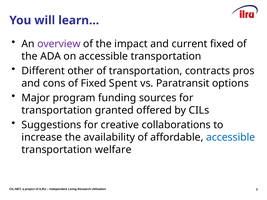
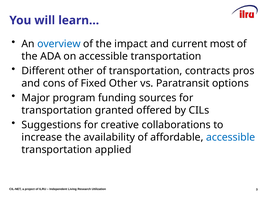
overview colour: purple -> blue (59, 44)
current fixed: fixed -> most (222, 44)
Fixed Spent: Spent -> Other (123, 83)
welfare: welfare -> applied (113, 150)
